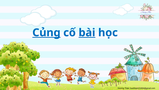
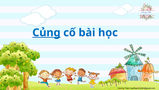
bài underline: present -> none (87, 32)
